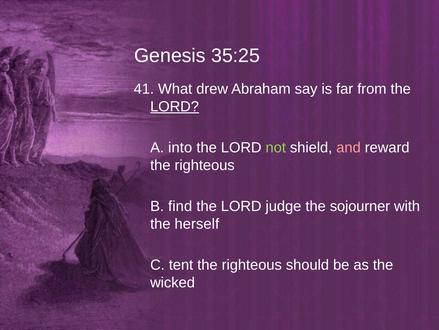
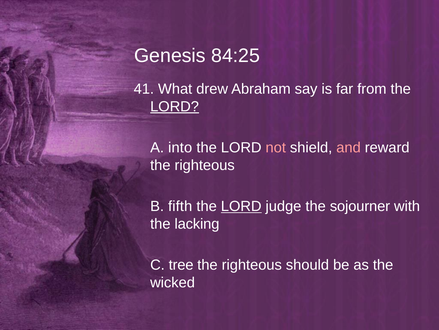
35:25: 35:25 -> 84:25 (236, 56)
not colour: light green -> pink (276, 147)
find: find -> fifth (180, 206)
LORD underline: none -> present (241, 206)
herself: herself -> lacking (197, 223)
tent: tent -> tree (181, 264)
